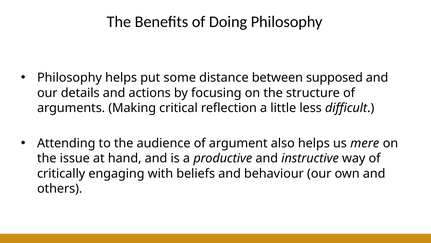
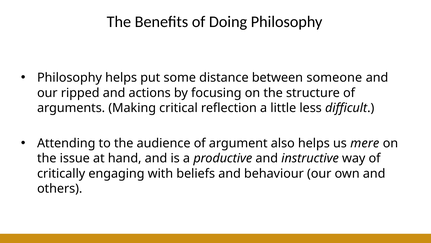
supposed: supposed -> someone (334, 78)
details: details -> ripped (80, 93)
